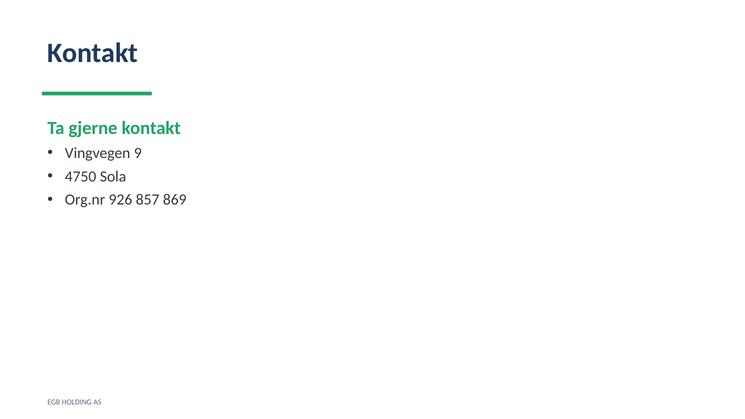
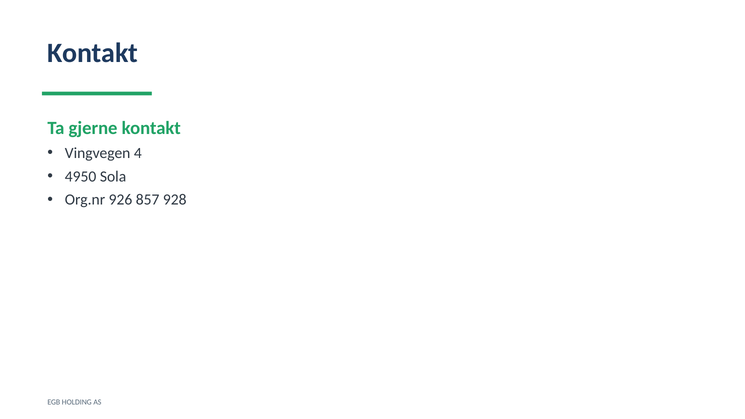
9: 9 -> 4 (138, 153)
4750: 4750 -> 4950 (81, 176)
869: 869 -> 928 (175, 200)
